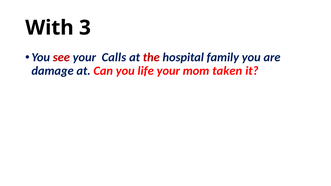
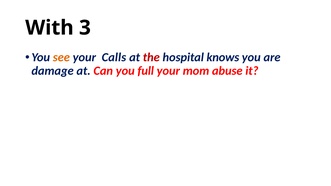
see colour: red -> orange (61, 57)
family: family -> knows (223, 57)
life: life -> full (146, 71)
taken: taken -> abuse (227, 71)
